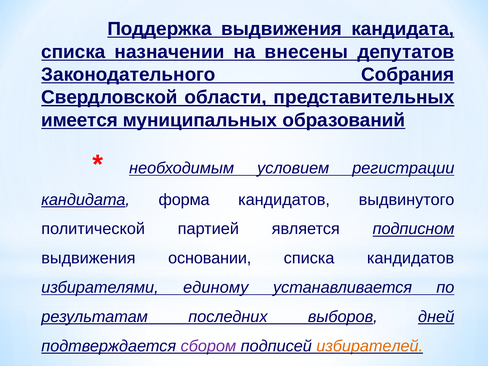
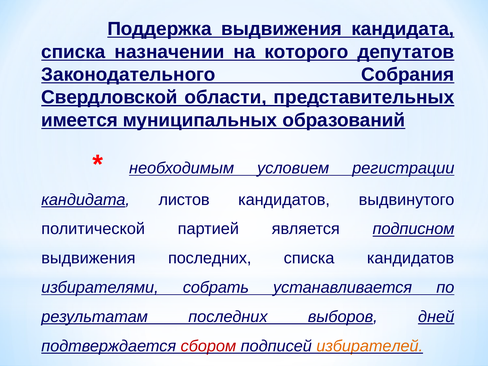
внесены: внесены -> которого (307, 52)
форма: форма -> листов (184, 200)
выдвижения основании: основании -> последних (210, 258)
единому: единому -> собрать (216, 288)
сбором colour: purple -> red (208, 346)
